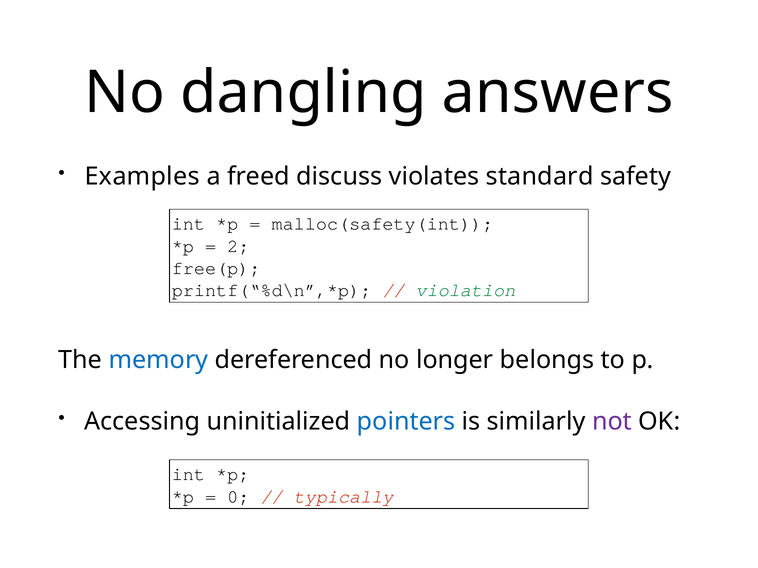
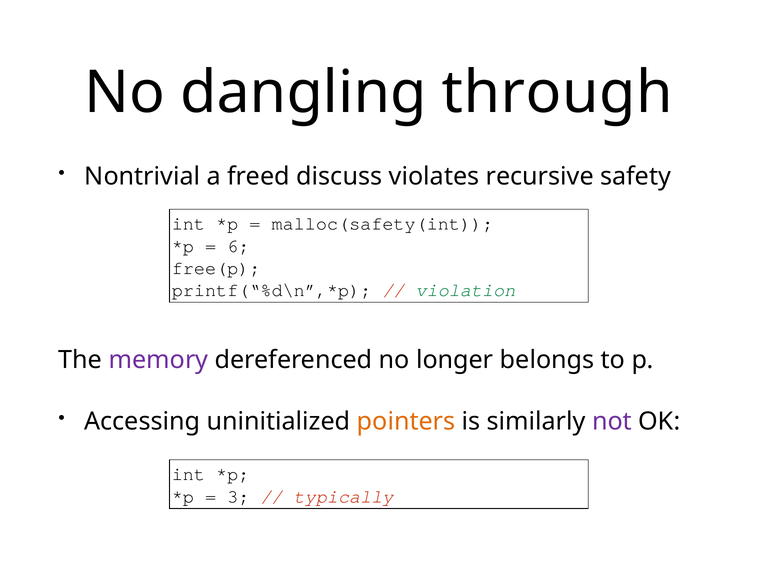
answers: answers -> through (557, 93)
Examples: Examples -> Nontrivial (142, 177)
standard: standard -> recursive (540, 177)
2: 2 -> 6 (238, 246)
memory colour: blue -> purple (158, 360)
pointers colour: blue -> orange (406, 422)
0: 0 -> 3 (238, 497)
